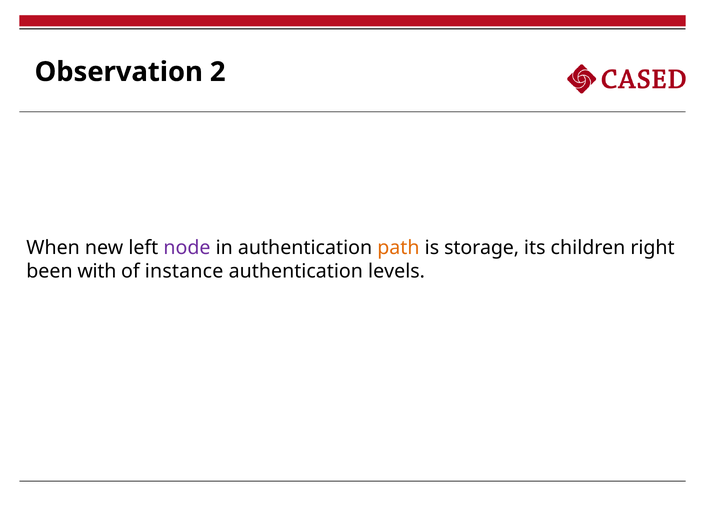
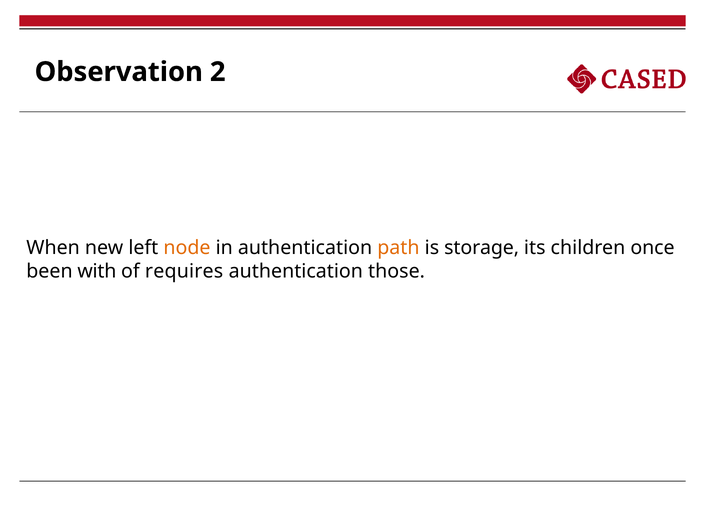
node colour: purple -> orange (187, 248)
right: right -> once (653, 248)
instance: instance -> requires (184, 271)
levels: levels -> those (397, 271)
